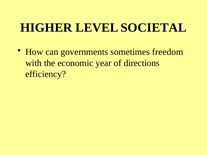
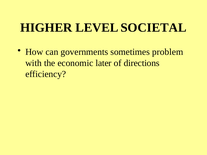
freedom: freedom -> problem (168, 52)
year: year -> later (104, 63)
